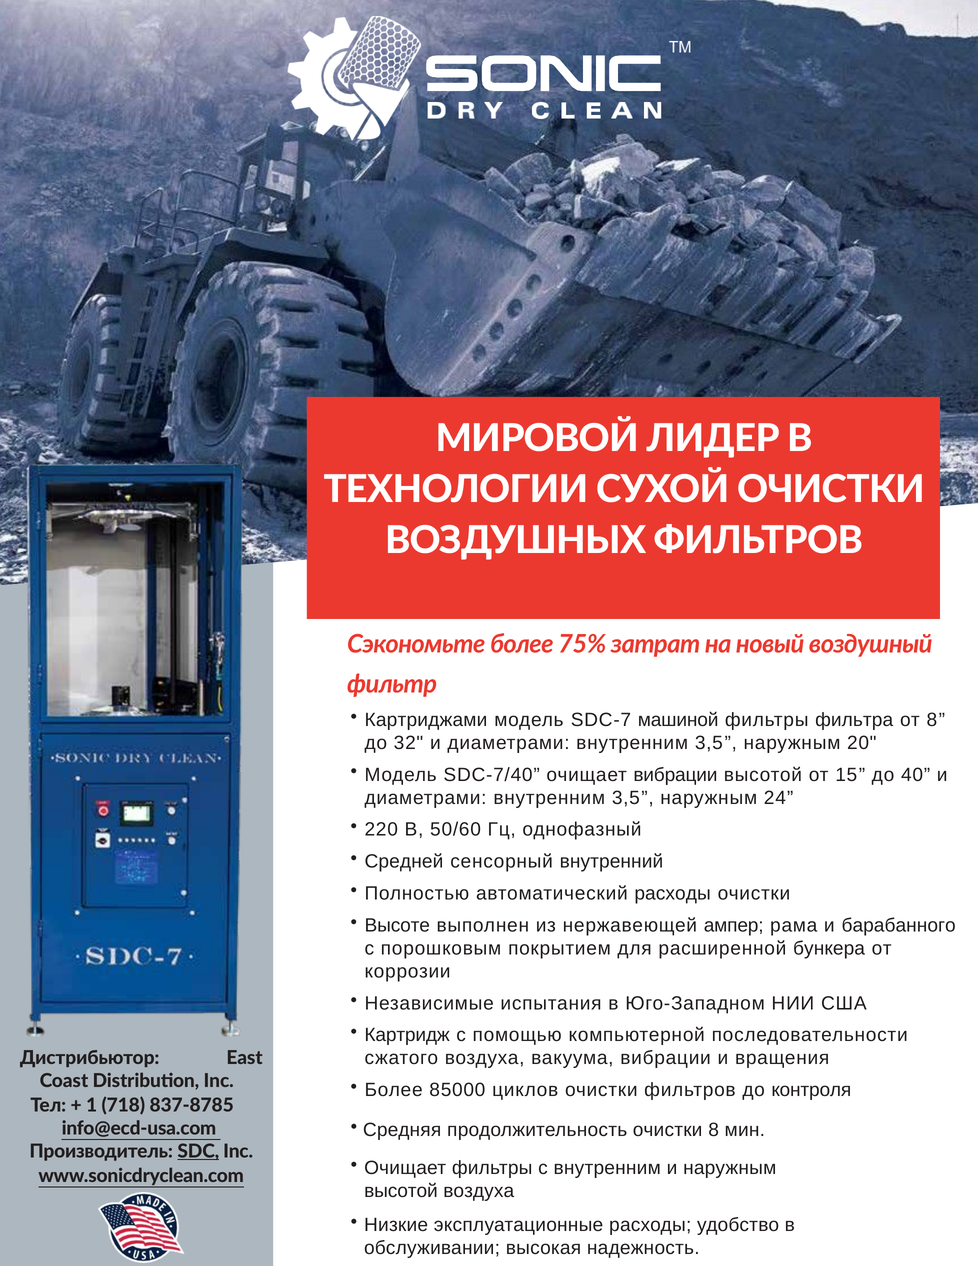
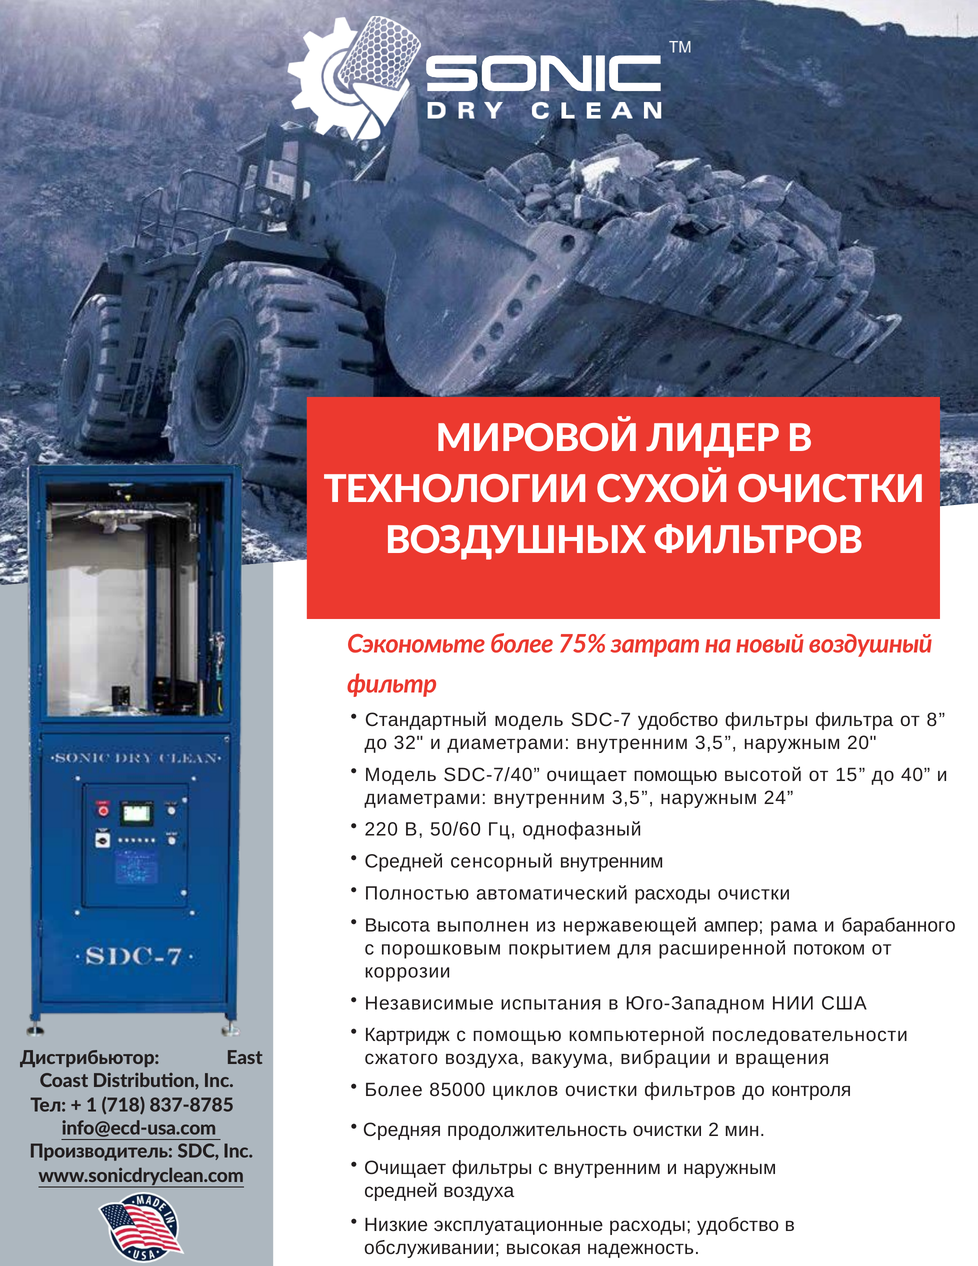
Картриджами: Картриджами -> Стандартный (426, 720)
SDC-7 машиной: машиной -> удобство (678, 720)
очищает вибрации: вибрации -> помощью (675, 774)
сенсорный внутренний: внутренний -> внутренним (612, 861)
Высоте: Высоте -> Высота (397, 925)
бункера: бункера -> потоком (829, 948)
очистки 8: 8 -> 2 (714, 1129)
SDC underline: present -> none (198, 1151)
высотой: высотой -> средней (401, 1191)
